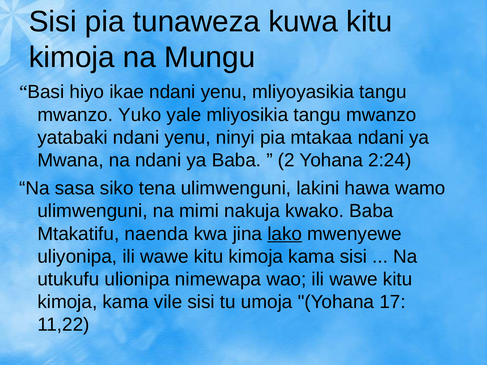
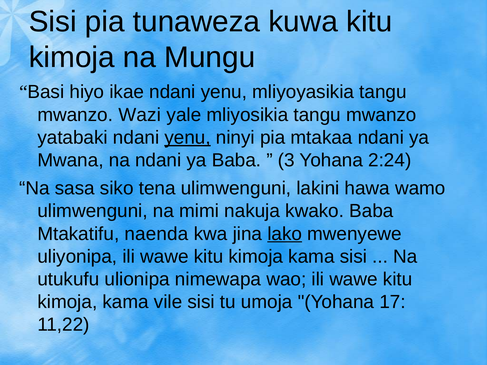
Yuko: Yuko -> Wazi (140, 115)
yenu underline: none -> present (188, 138)
2: 2 -> 3 (286, 160)
